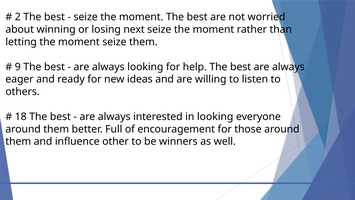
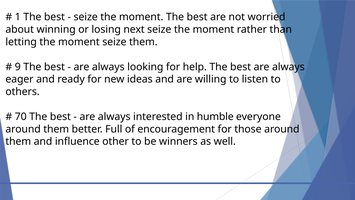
2: 2 -> 1 (18, 17)
18: 18 -> 70 (21, 116)
in looking: looking -> humble (215, 116)
